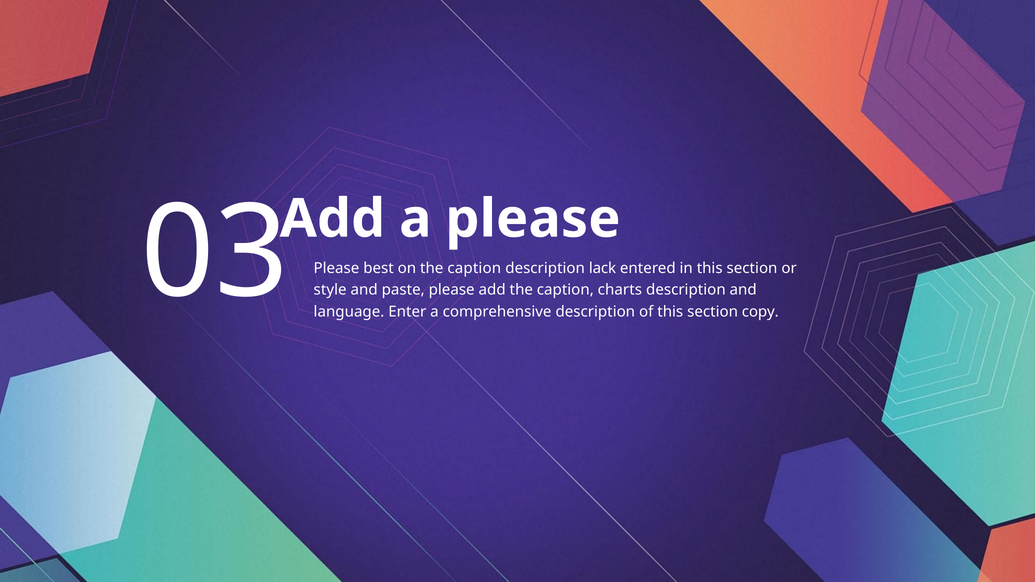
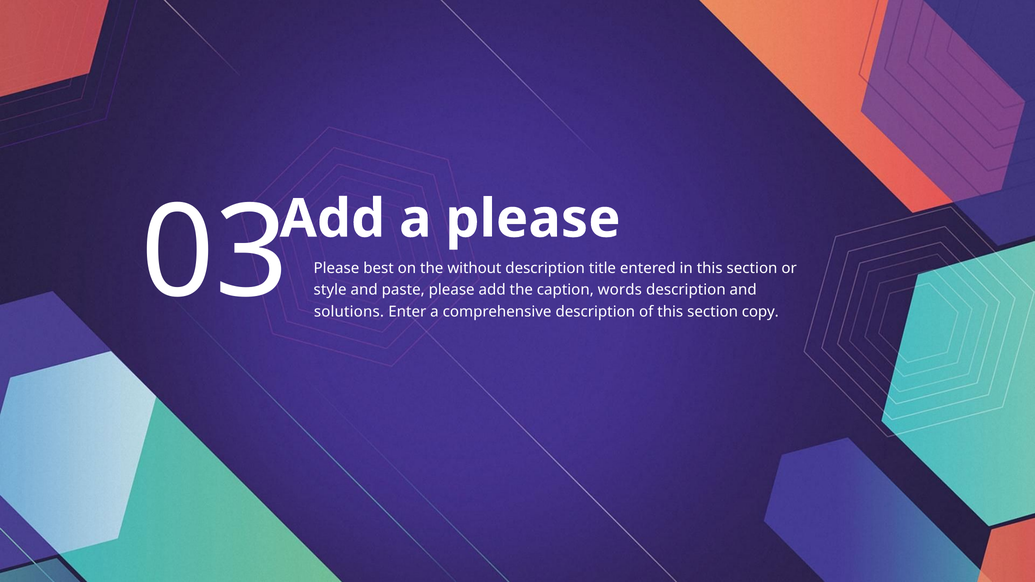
on the caption: caption -> without (474, 268)
lack: lack -> title (602, 268)
charts: charts -> words (620, 290)
language: language -> solutions (349, 312)
